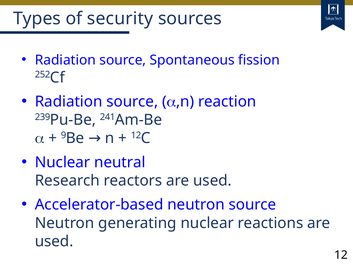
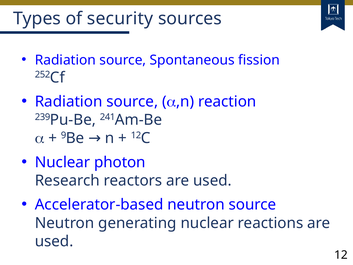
neutral: neutral -> photon (120, 162)
